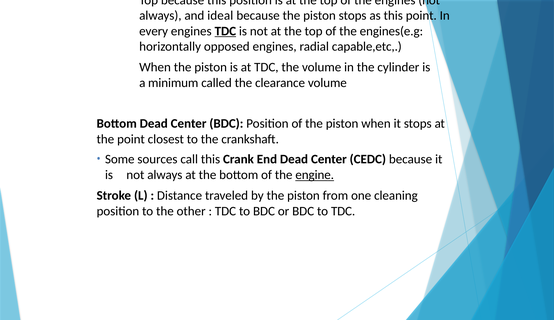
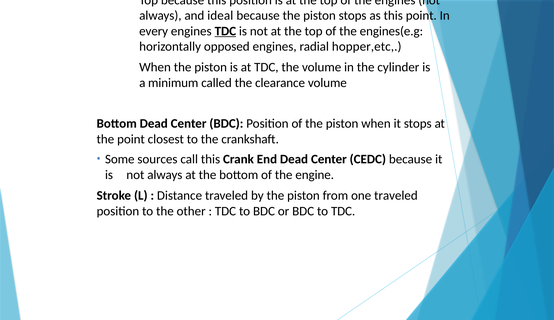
capable,etc: capable,etc -> hopper,etc (367, 47)
engine underline: present -> none (315, 175)
one cleaning: cleaning -> traveled (396, 195)
